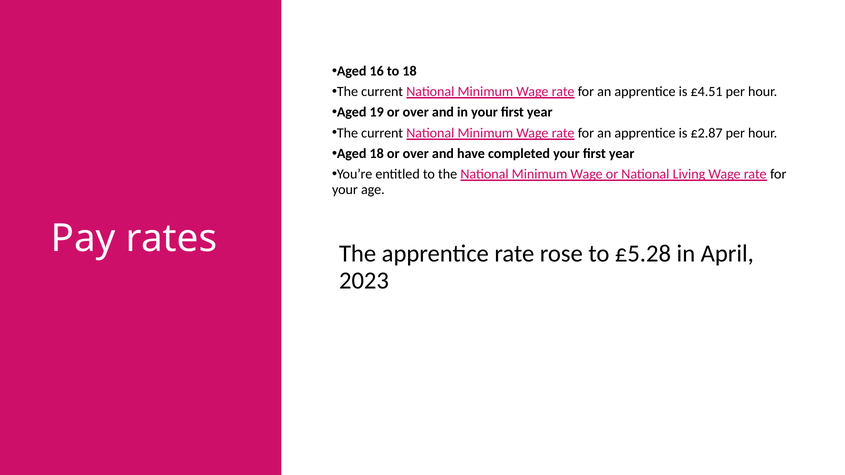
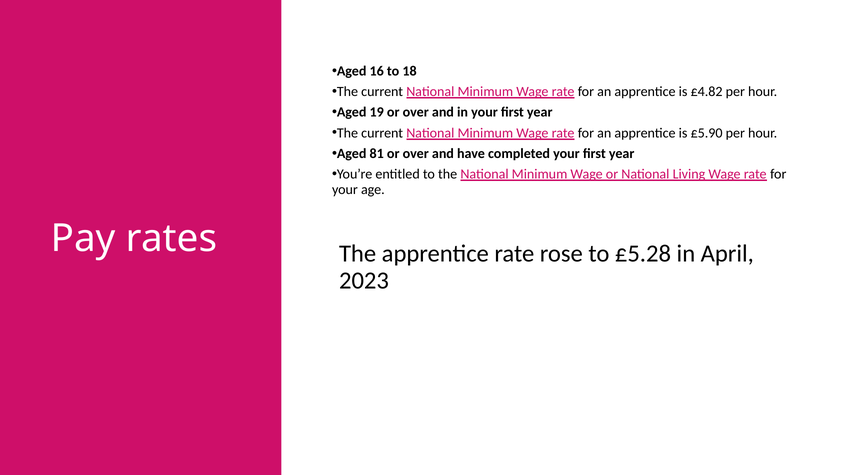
£4.51: £4.51 -> £4.82 (707, 92)
£2.87: £2.87 -> £5.90 (707, 133)
Aged 18: 18 -> 81 (377, 154)
